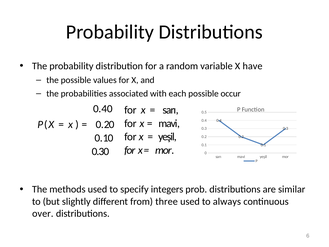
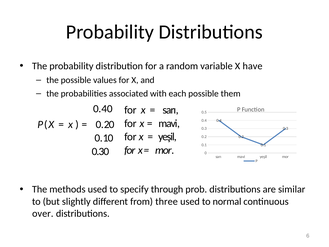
occur: occur -> them (231, 93)
integers: integers -> through (167, 189)
always: always -> normal (227, 201)
